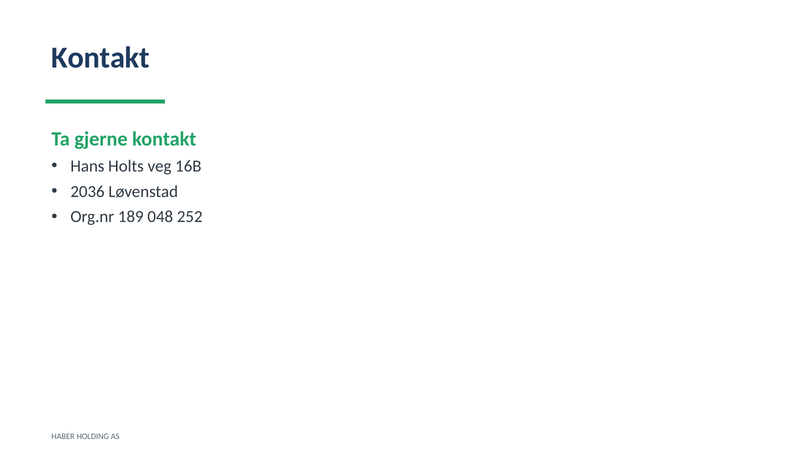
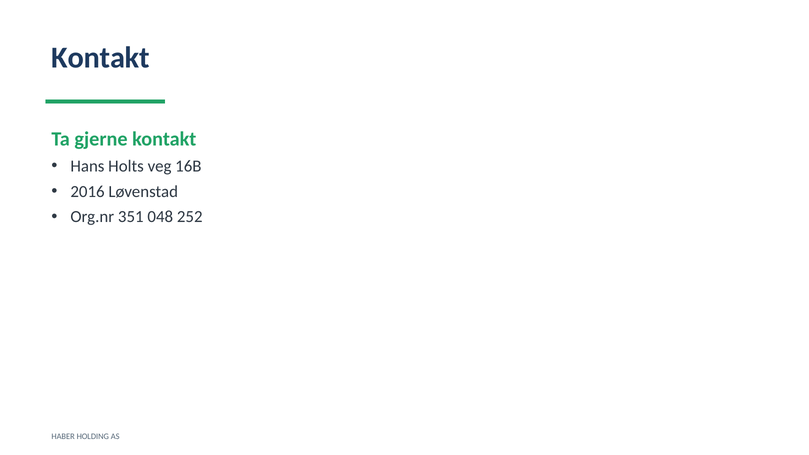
2036: 2036 -> 2016 (88, 192)
189: 189 -> 351 (131, 217)
